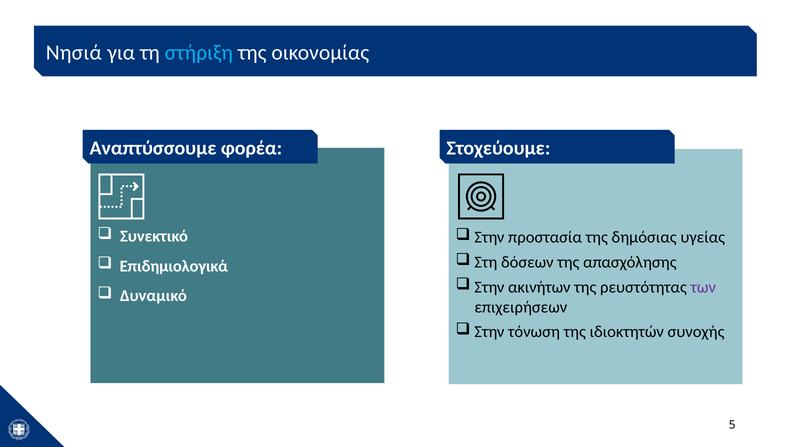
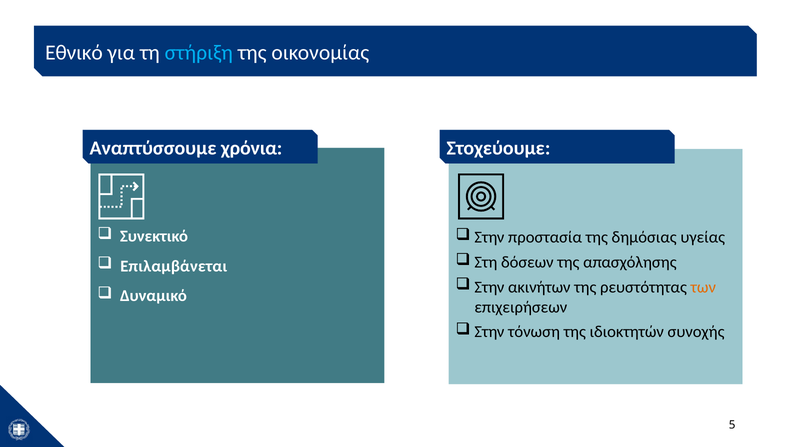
Νησιά: Νησιά -> Εθνικό (74, 53)
φορέα: φορέα -> χρόνια (252, 148)
Επιδημιολογικά: Επιδημιολογικά -> Επιλαμβάνεται (174, 267)
των colour: purple -> orange (703, 288)
